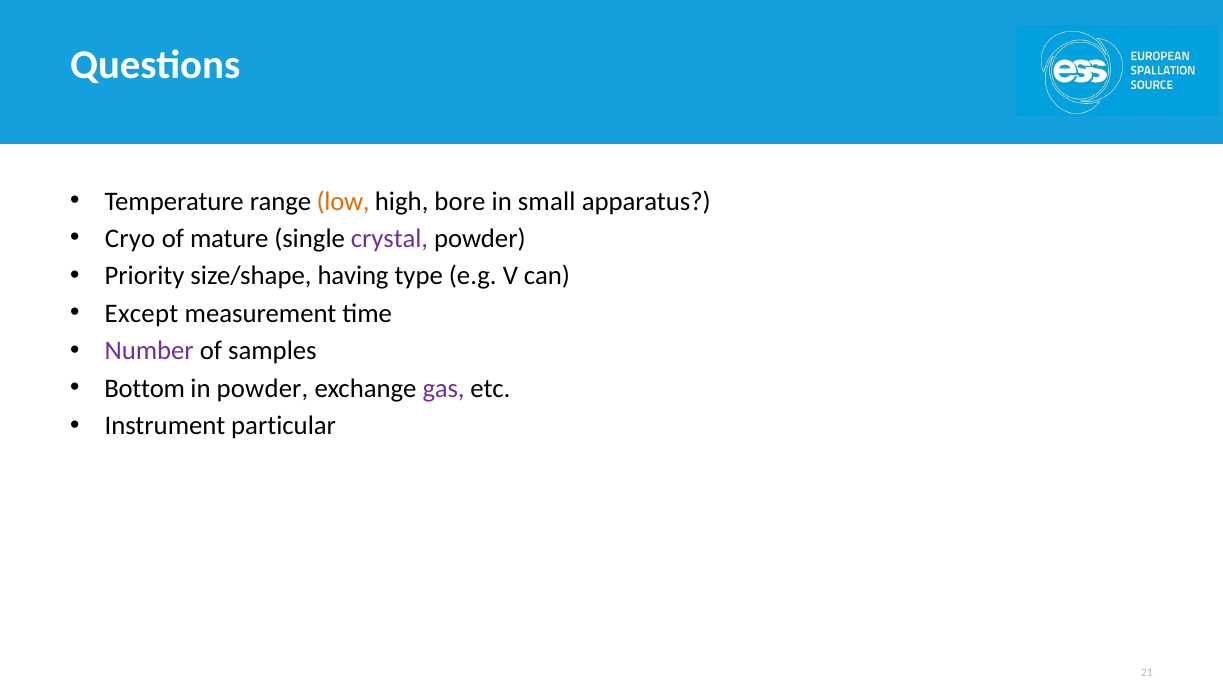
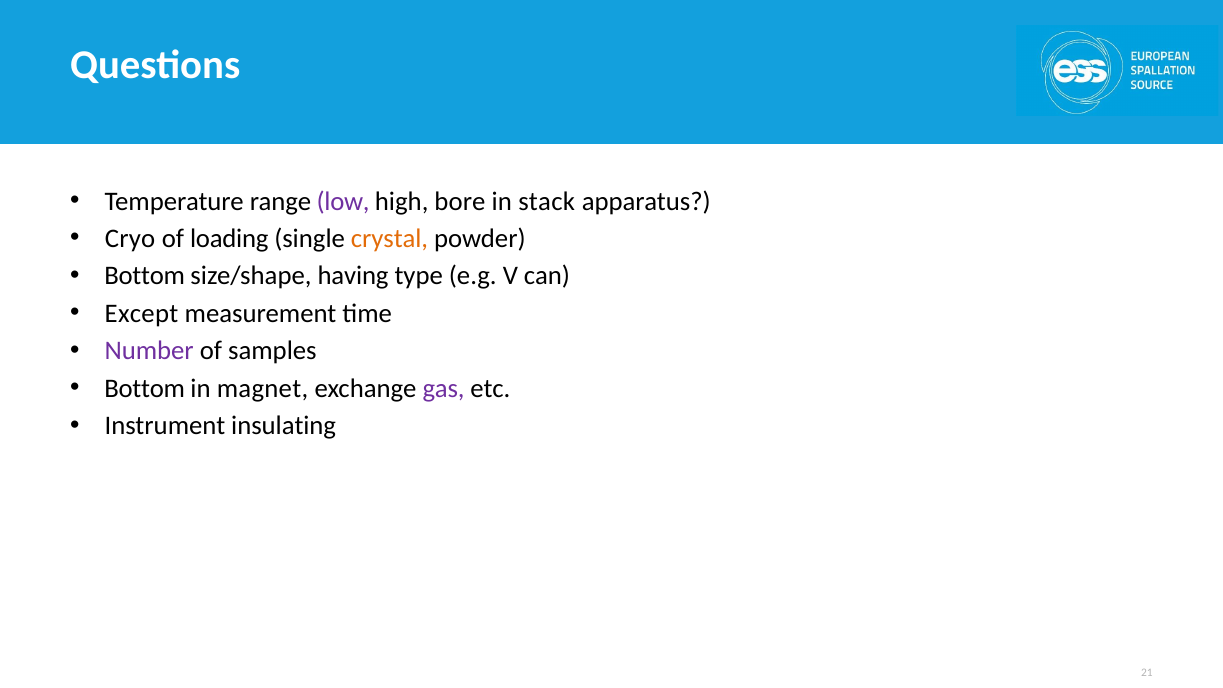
low colour: orange -> purple (343, 201)
small: small -> stack (547, 201)
mature: mature -> loading (229, 239)
crystal colour: purple -> orange (390, 239)
Priority: Priority -> Bottom (145, 276)
in powder: powder -> magnet (263, 388)
particular: particular -> insulating (284, 426)
